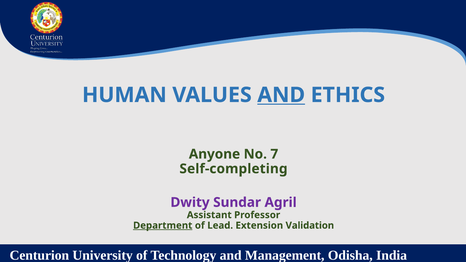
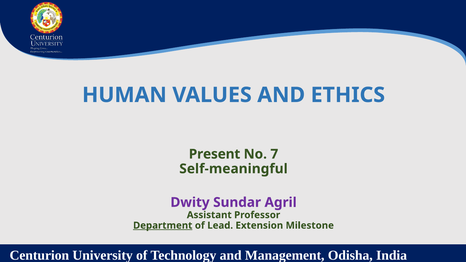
AND underline: present -> none (281, 95)
Anyone: Anyone -> Present (215, 154)
Self-completing: Self-completing -> Self-meaningful (234, 169)
Validation: Validation -> Milestone (310, 226)
